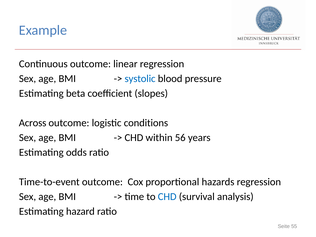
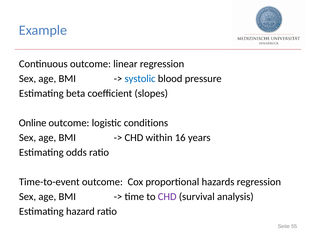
Across: Across -> Online (33, 123)
56: 56 -> 16 (180, 138)
CHD colour: blue -> purple (167, 197)
